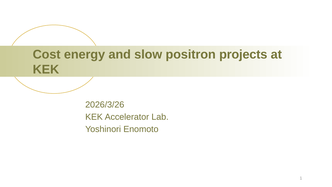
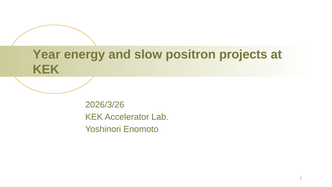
Cost: Cost -> Year (47, 54)
